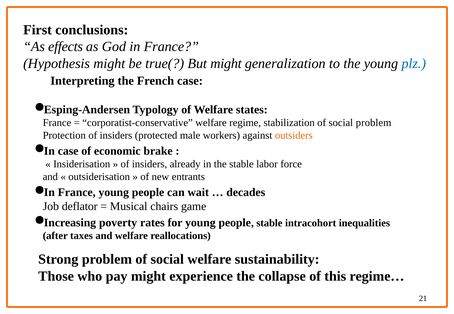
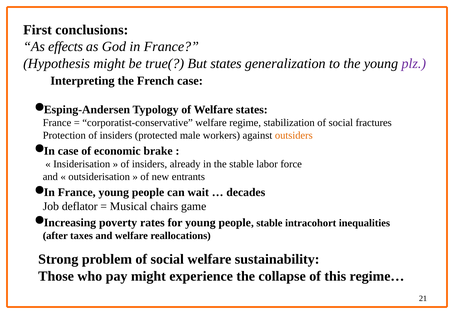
But might: might -> states (226, 63)
plz colour: blue -> purple (414, 63)
social problem: problem -> fractures (374, 123)
